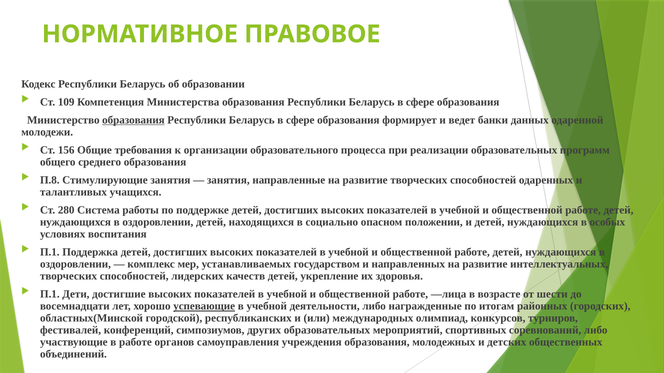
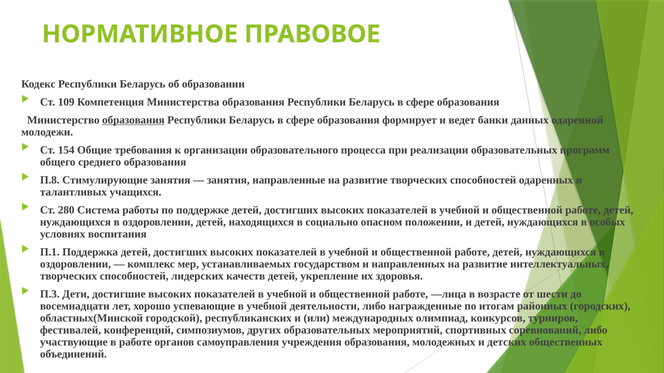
156: 156 -> 154 (66, 150)
П.1: П.1 -> П.3 (50, 295)
успевающие underline: present -> none (204, 307)
